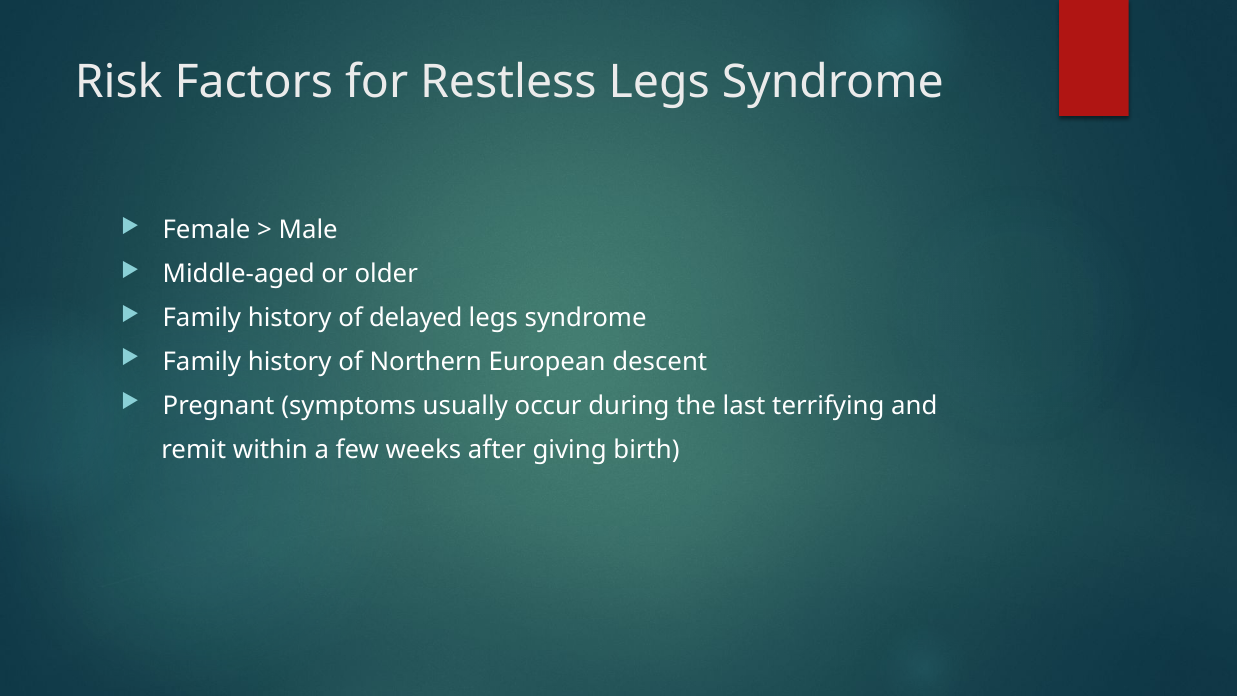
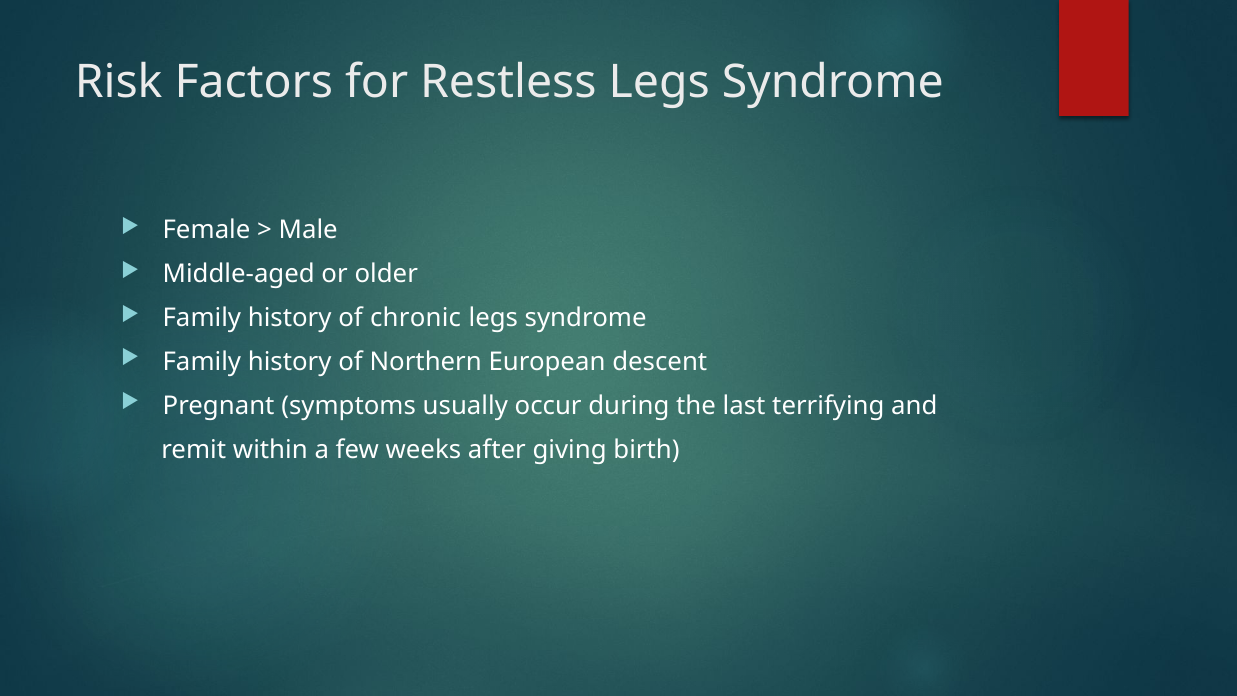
delayed: delayed -> chronic (416, 318)
